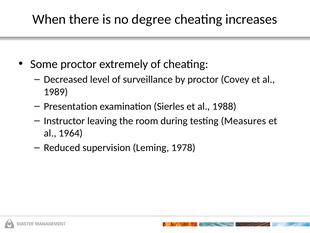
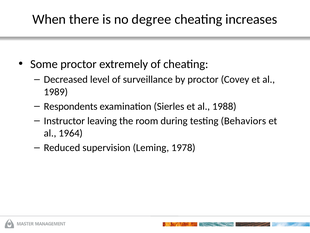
Presentation: Presentation -> Respondents (71, 106)
Measures: Measures -> Behaviors (243, 121)
